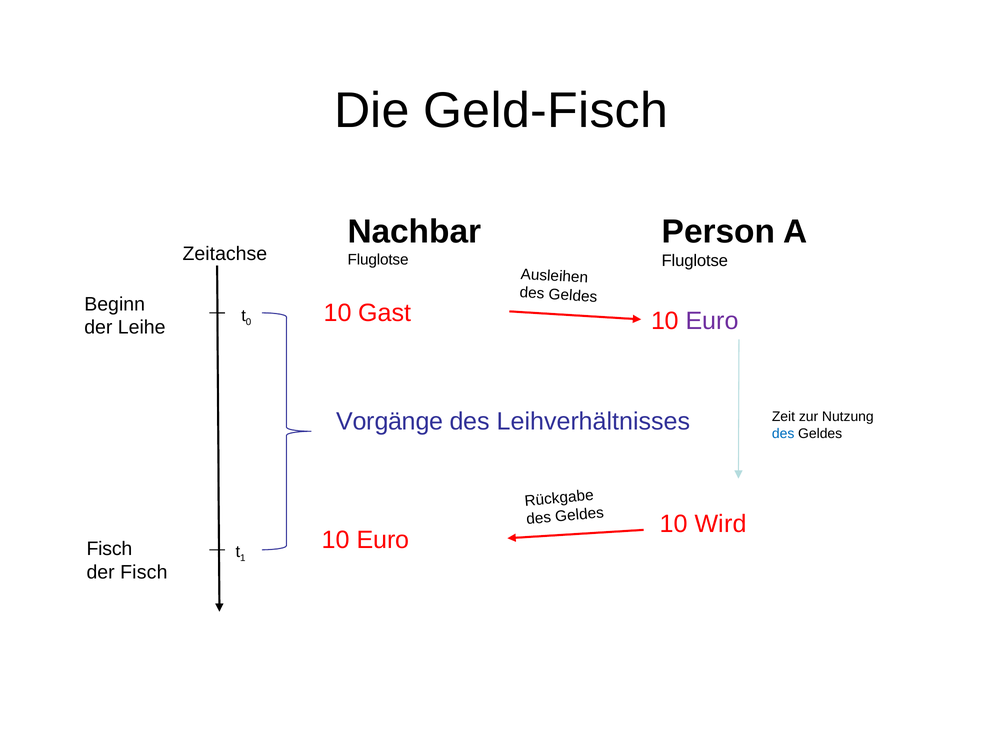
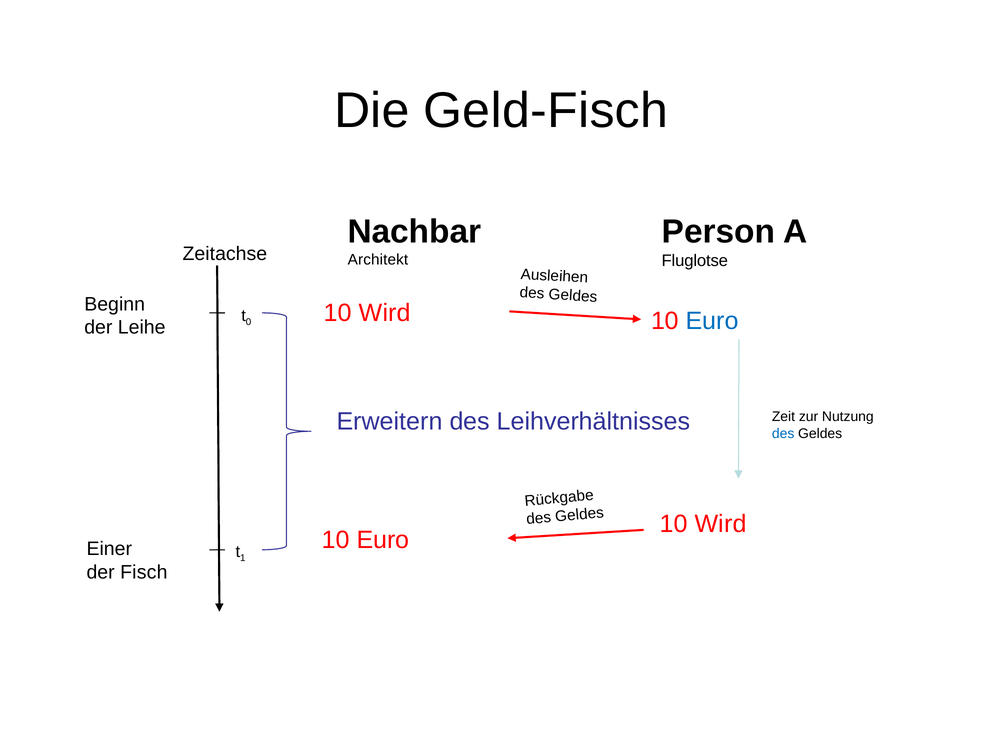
Fluglotse: Fluglotse -> Architekt (378, 260)
Gast: Gast -> Wird (385, 313)
Euro colour: purple -> blue (712, 321)
Vorgänge: Vorgänge -> Erweitern (390, 422)
Fisch: Fisch -> Einer (109, 549)
